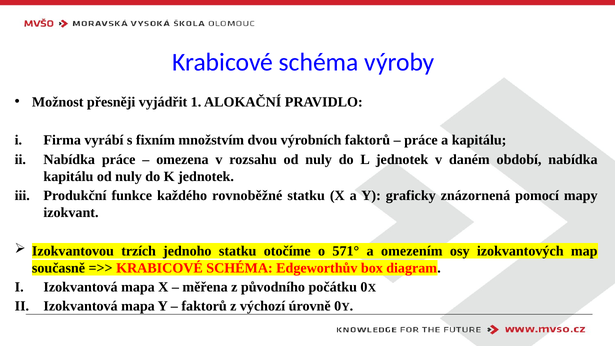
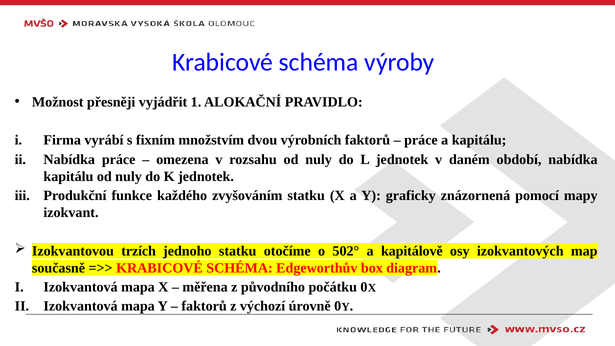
rovnoběžné: rovnoběžné -> zvyšováním (247, 196)
571°: 571° -> 502° (346, 251)
omezením: omezením -> kapitálově (412, 251)
